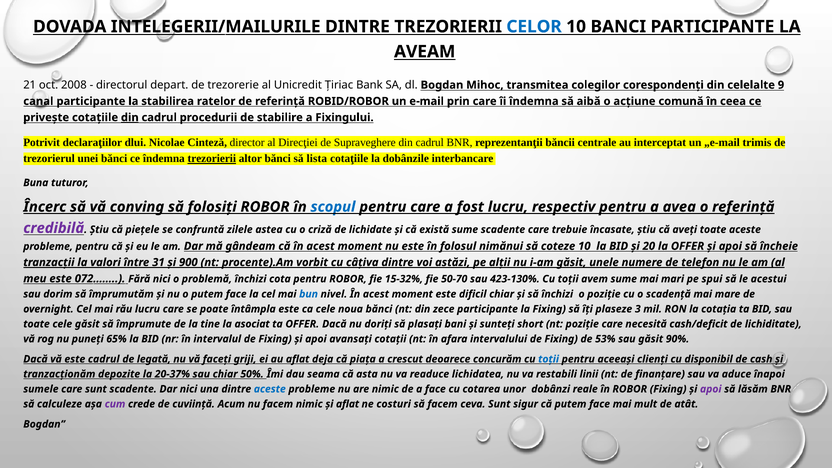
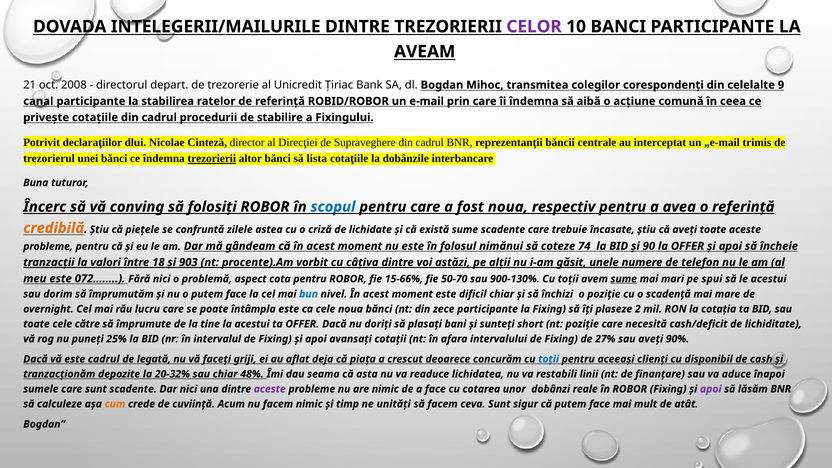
CELOR colour: blue -> purple (534, 27)
din underline: present -> none (130, 117)
fost lucru: lucru -> noua (508, 207)
credibilă colour: purple -> orange (54, 228)
coteze 10: 10 -> 74 (584, 246)
20: 20 -> 90 (649, 246)
31: 31 -> 18 (158, 262)
900: 900 -> 903 (188, 262)
problemă închizi: închizi -> aspect (251, 279)
15-32%: 15-32% -> 15-66% (404, 279)
423-130%: 423-130% -> 900-130% (515, 279)
sume underline: none -> present (624, 279)
3: 3 -> 2 (638, 309)
cele găsit: găsit -> către (87, 324)
la asociat: asociat -> acestui (252, 324)
65%: 65% -> 25% (117, 339)
53%: 53% -> 27% (605, 339)
sau găsit: găsit -> aveţi (651, 339)
20-37%: 20-37% -> 20-32% (172, 374)
50%: 50% -> 48% (252, 374)
aceste colour: blue -> purple (270, 389)
cum colour: purple -> orange (115, 404)
şi aflat: aflat -> timp (348, 404)
costuri: costuri -> unităţi (394, 404)
